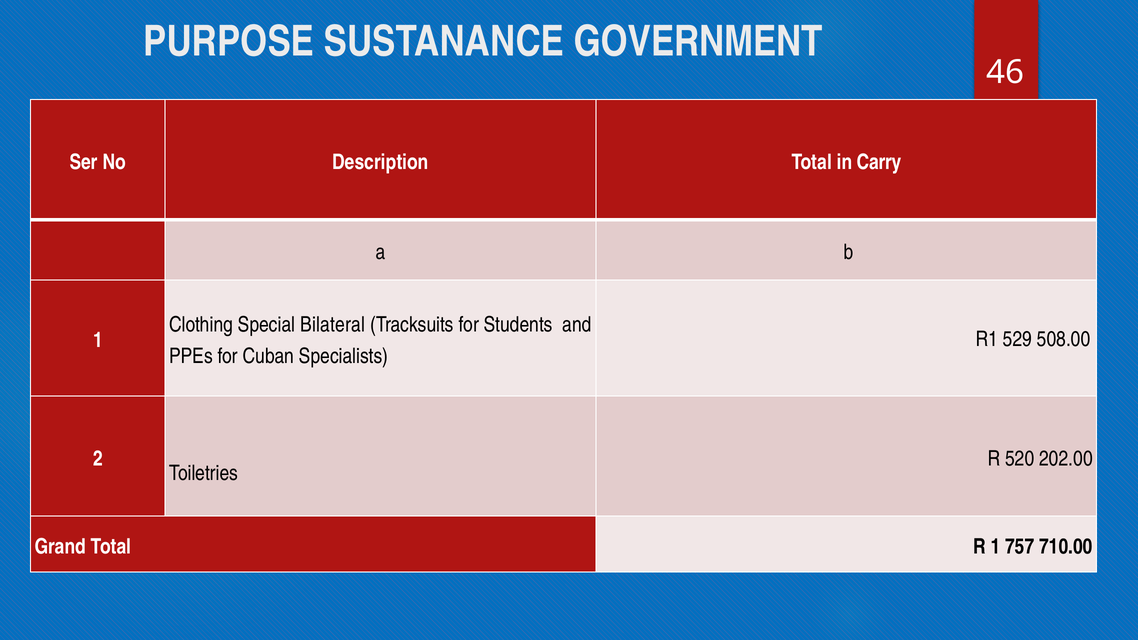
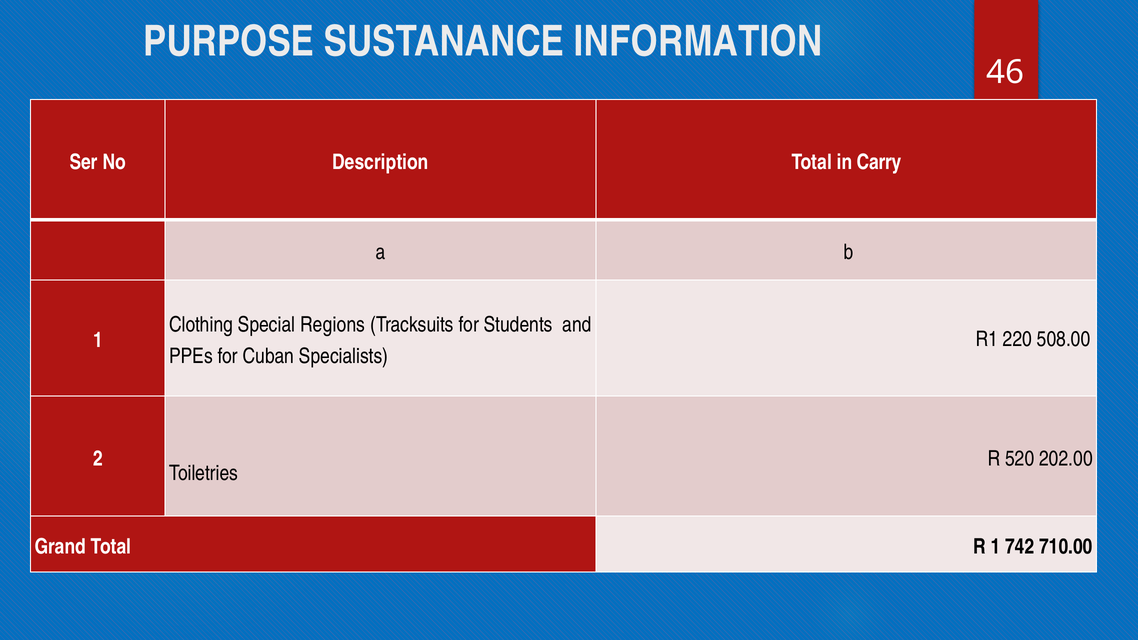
GOVERNMENT: GOVERNMENT -> INFORMATION (698, 42)
Bilateral: Bilateral -> Regions (333, 325)
529: 529 -> 220 (1017, 339)
757: 757 -> 742 (1020, 547)
